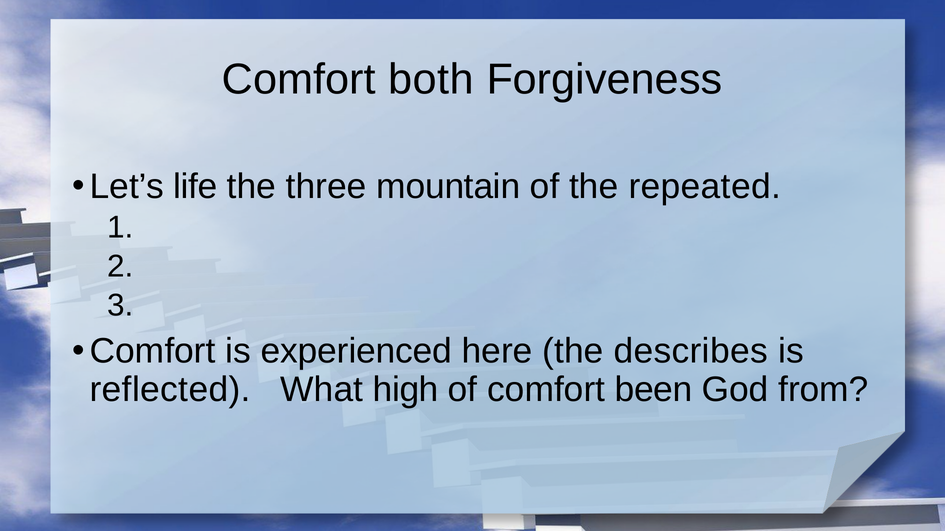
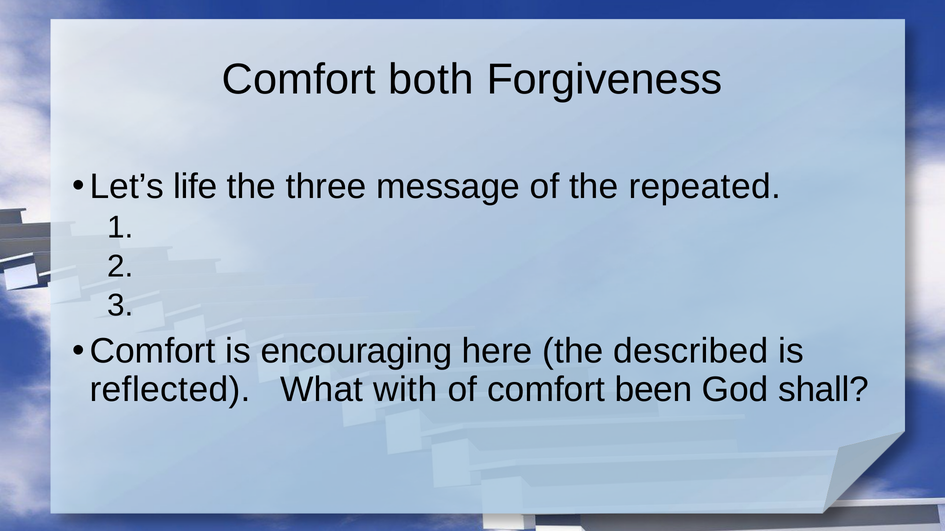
mountain: mountain -> message (448, 187)
experienced: experienced -> encouraging (357, 352)
describes: describes -> described (691, 352)
high: high -> with (405, 390)
from: from -> shall (824, 390)
